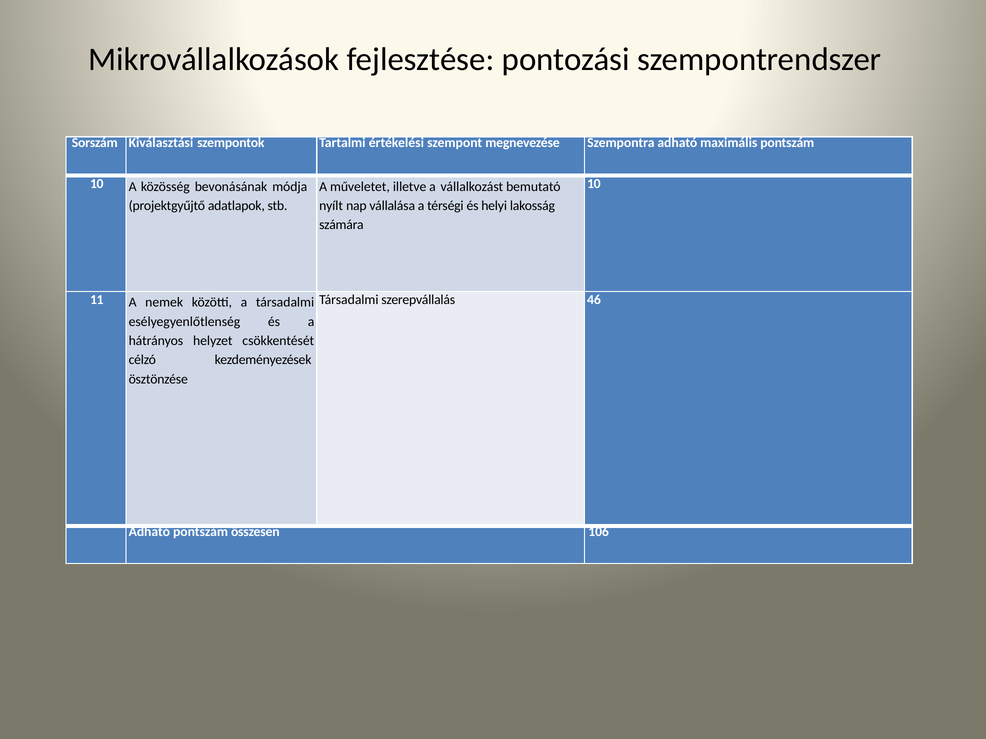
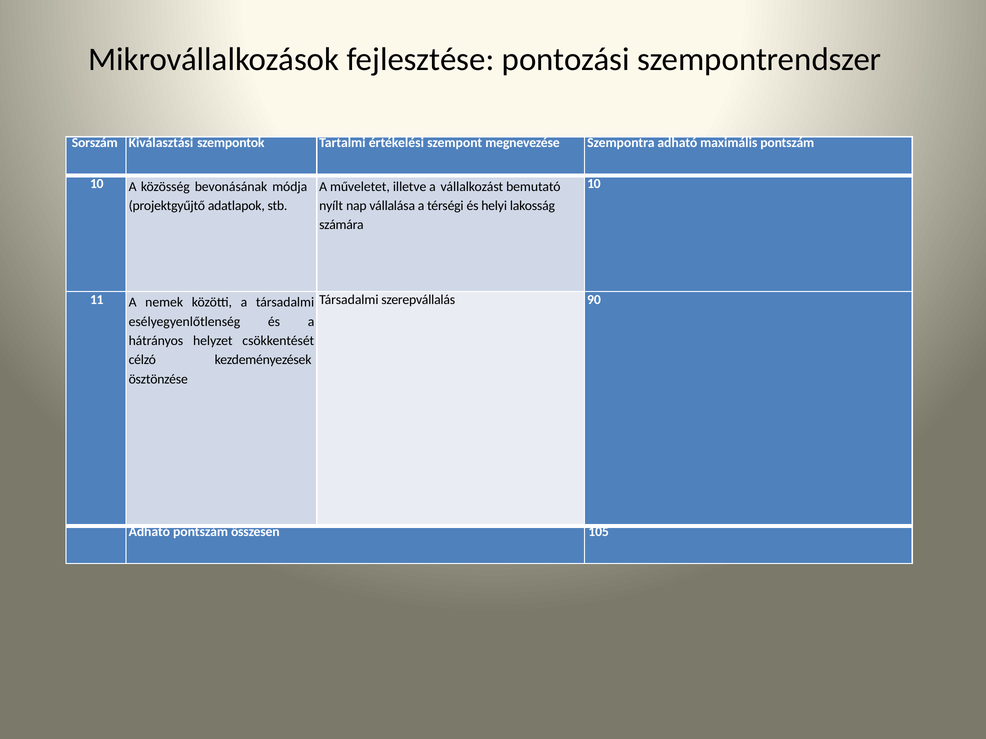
46: 46 -> 90 (594, 300)
106: 106 -> 105 (599, 532)
